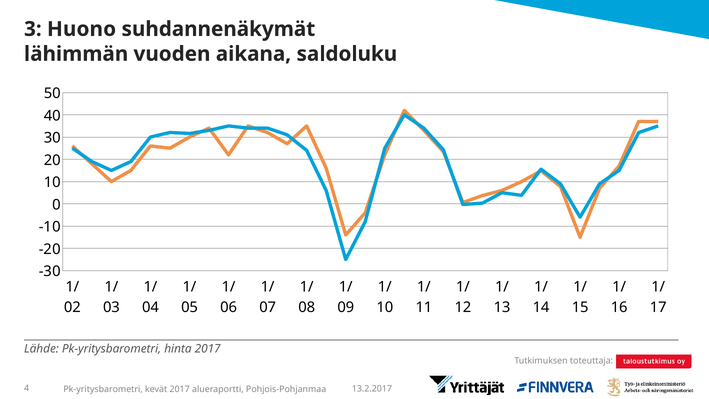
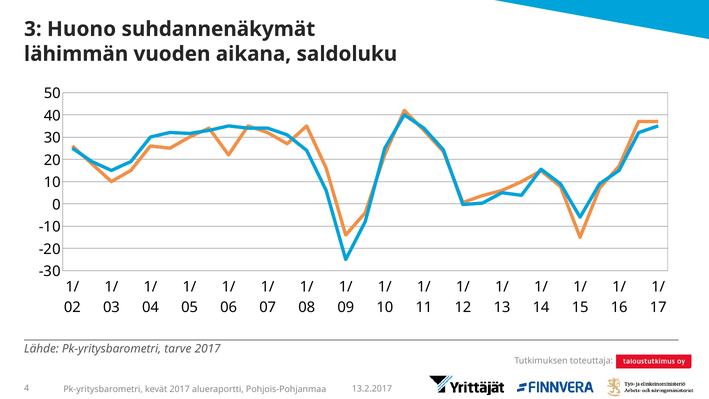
hinta: hinta -> tarve (178, 348)
